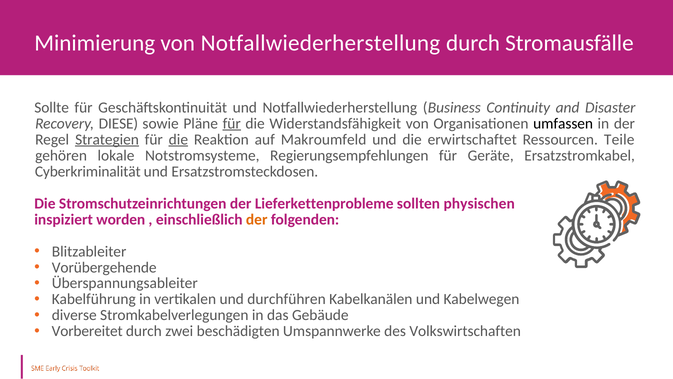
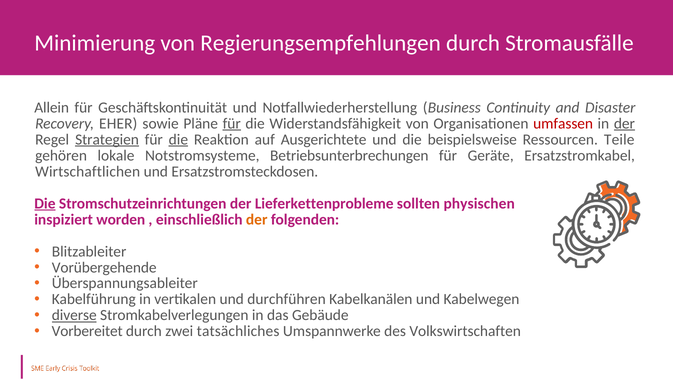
von Notfallwiederherstellung: Notfallwiederherstellung -> Regierungsempfehlungen (321, 43)
Sollte: Sollte -> Allein (52, 107)
DIESE: DIESE -> EHER (118, 123)
umfassen colour: black -> red (563, 123)
der underline: none -> present (624, 123)
Makroumfeld: Makroumfeld -> Ausgerichtete (324, 139)
erwirtschaftet: erwirtschaftet -> beispielsweise (472, 139)
Regierungsempfehlungen: Regierungsempfehlungen -> Betriebsunterbrechungen (349, 155)
Cyberkriminalität: Cyberkriminalität -> Wirtschaftlichen (88, 171)
Die underline: none -> present (45, 203)
diverse underline: none -> present (74, 315)
beschädigten: beschädigten -> tatsächliches (238, 331)
